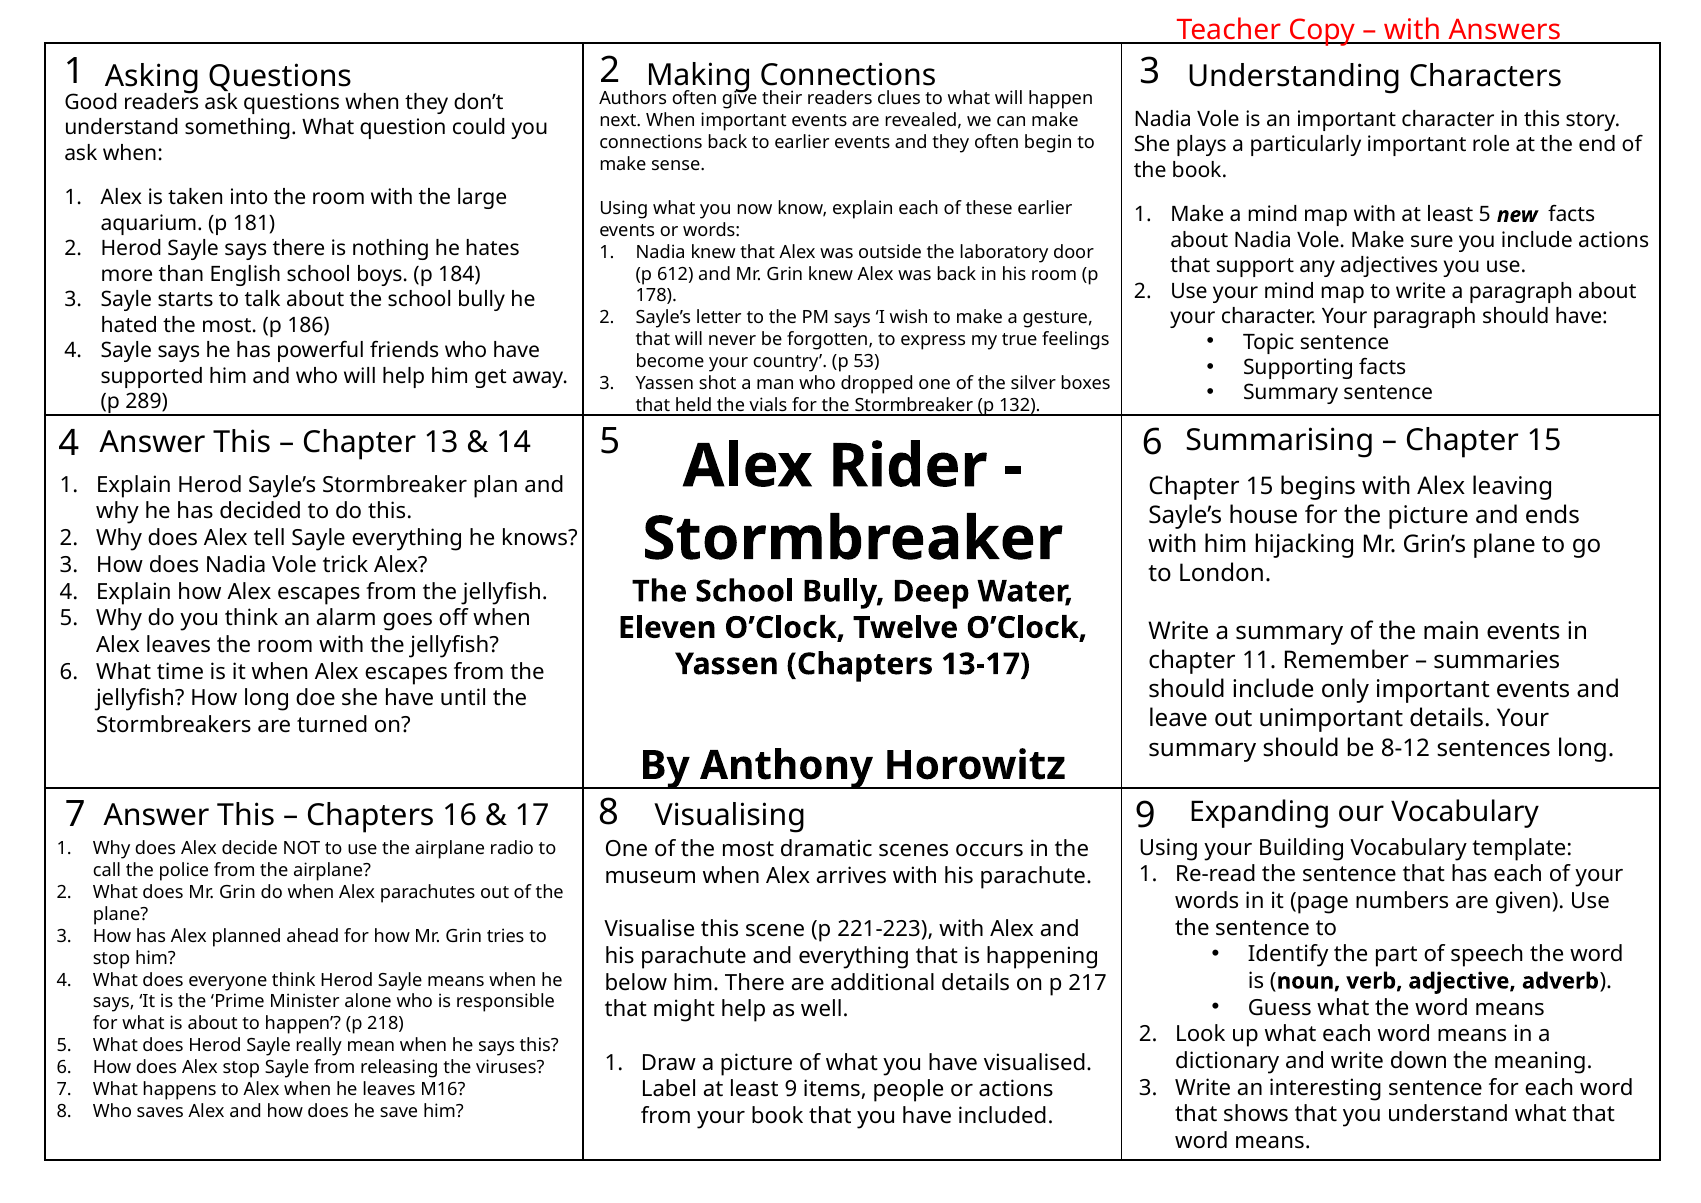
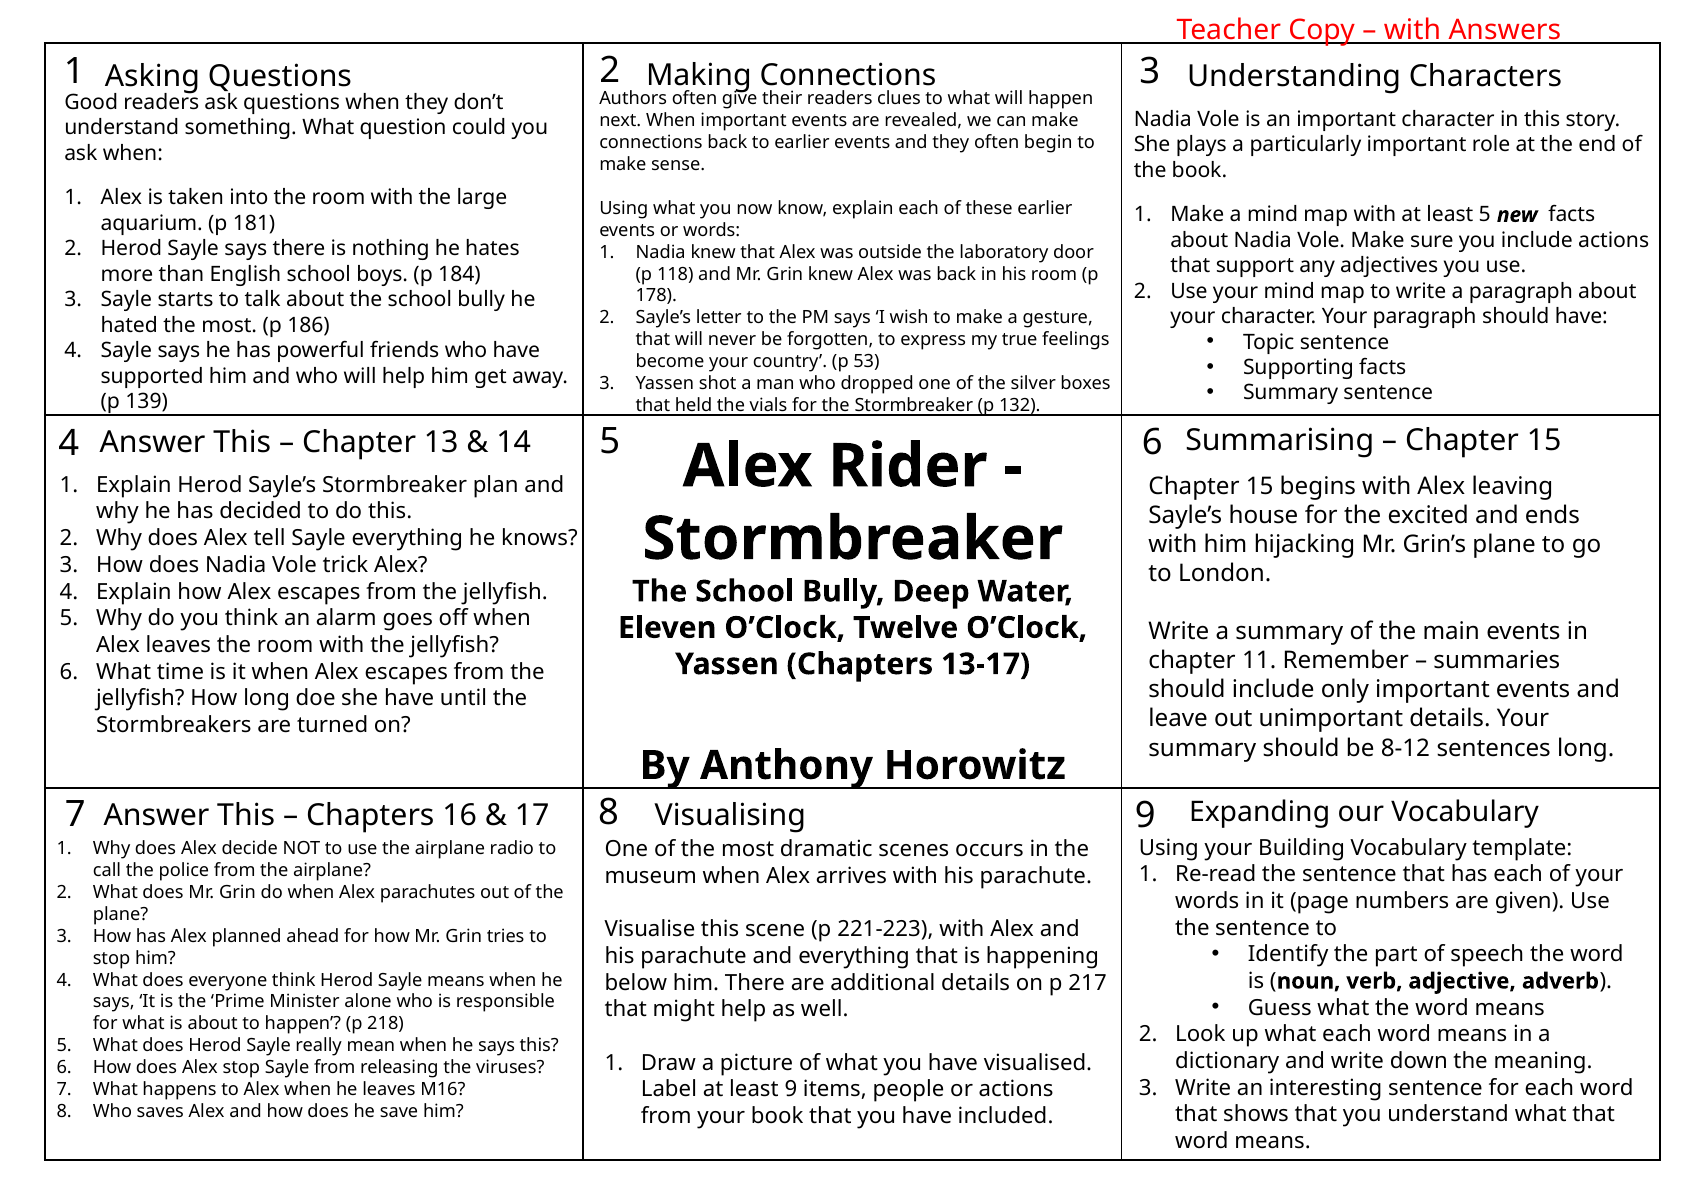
612: 612 -> 118 (675, 274)
289: 289 -> 139 (147, 401)
the picture: picture -> excited (1428, 515)
